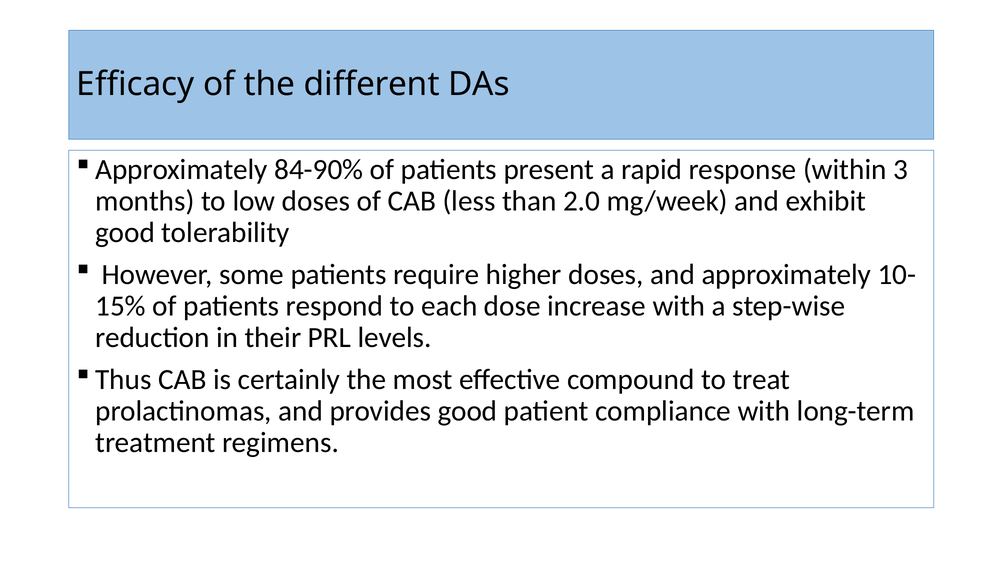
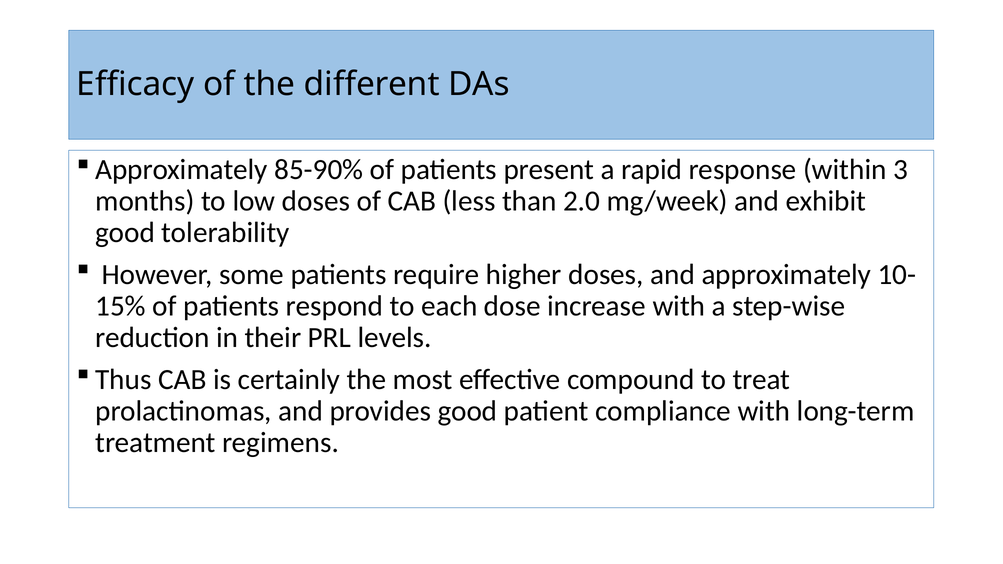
84-90%: 84-90% -> 85-90% (319, 170)
